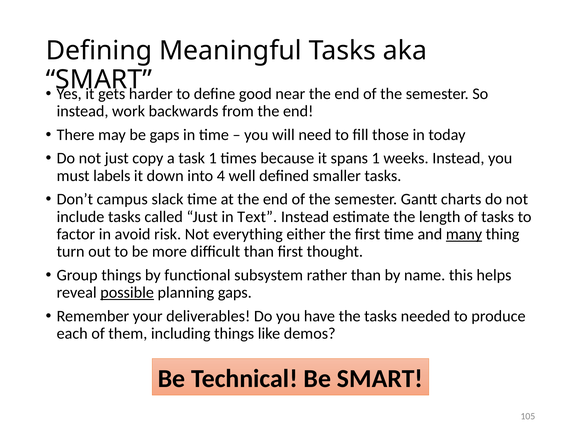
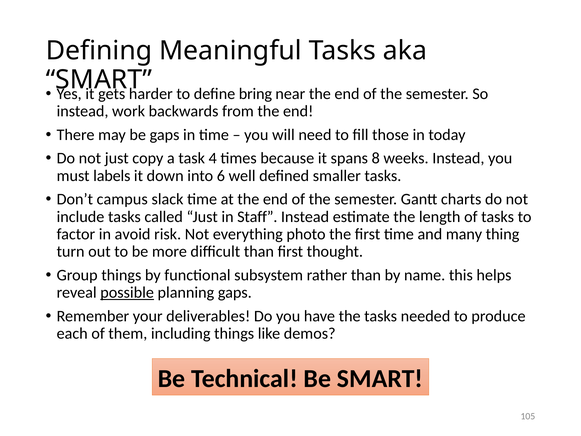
good: good -> bring (255, 94)
task 1: 1 -> 4 (213, 158)
spans 1: 1 -> 8 (376, 158)
4: 4 -> 6 (221, 176)
Text: Text -> Staff (257, 217)
either: either -> photo (306, 234)
many underline: present -> none (464, 234)
